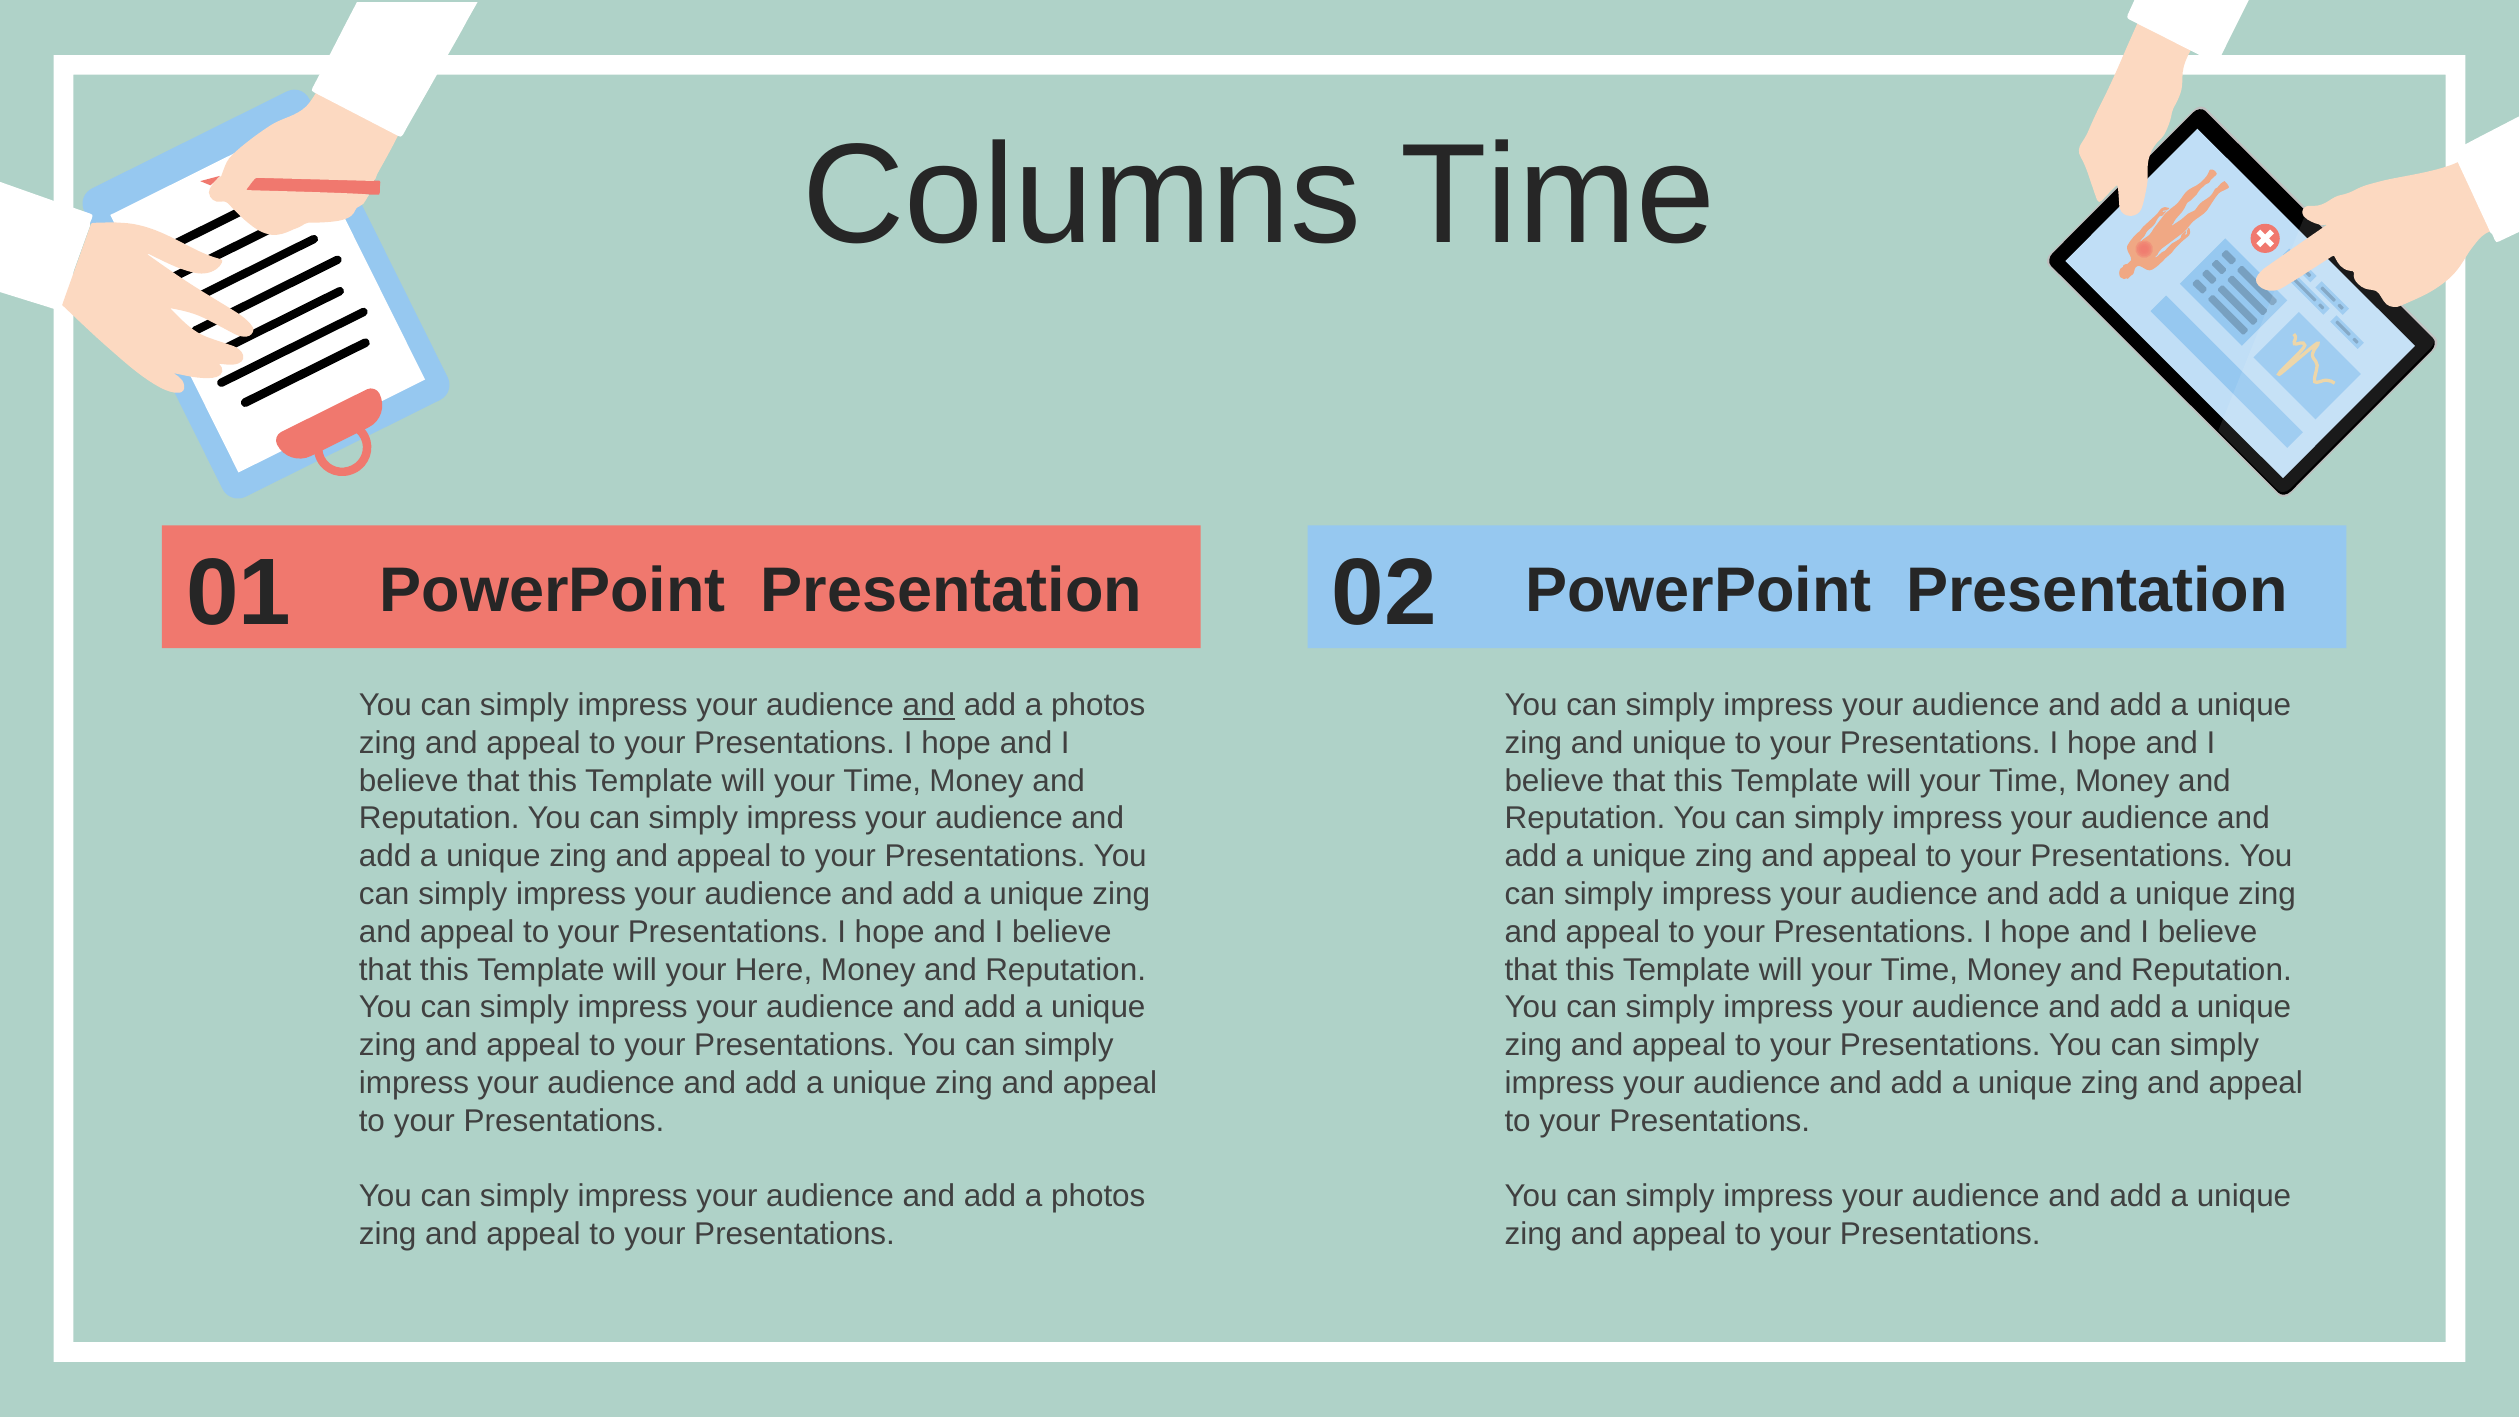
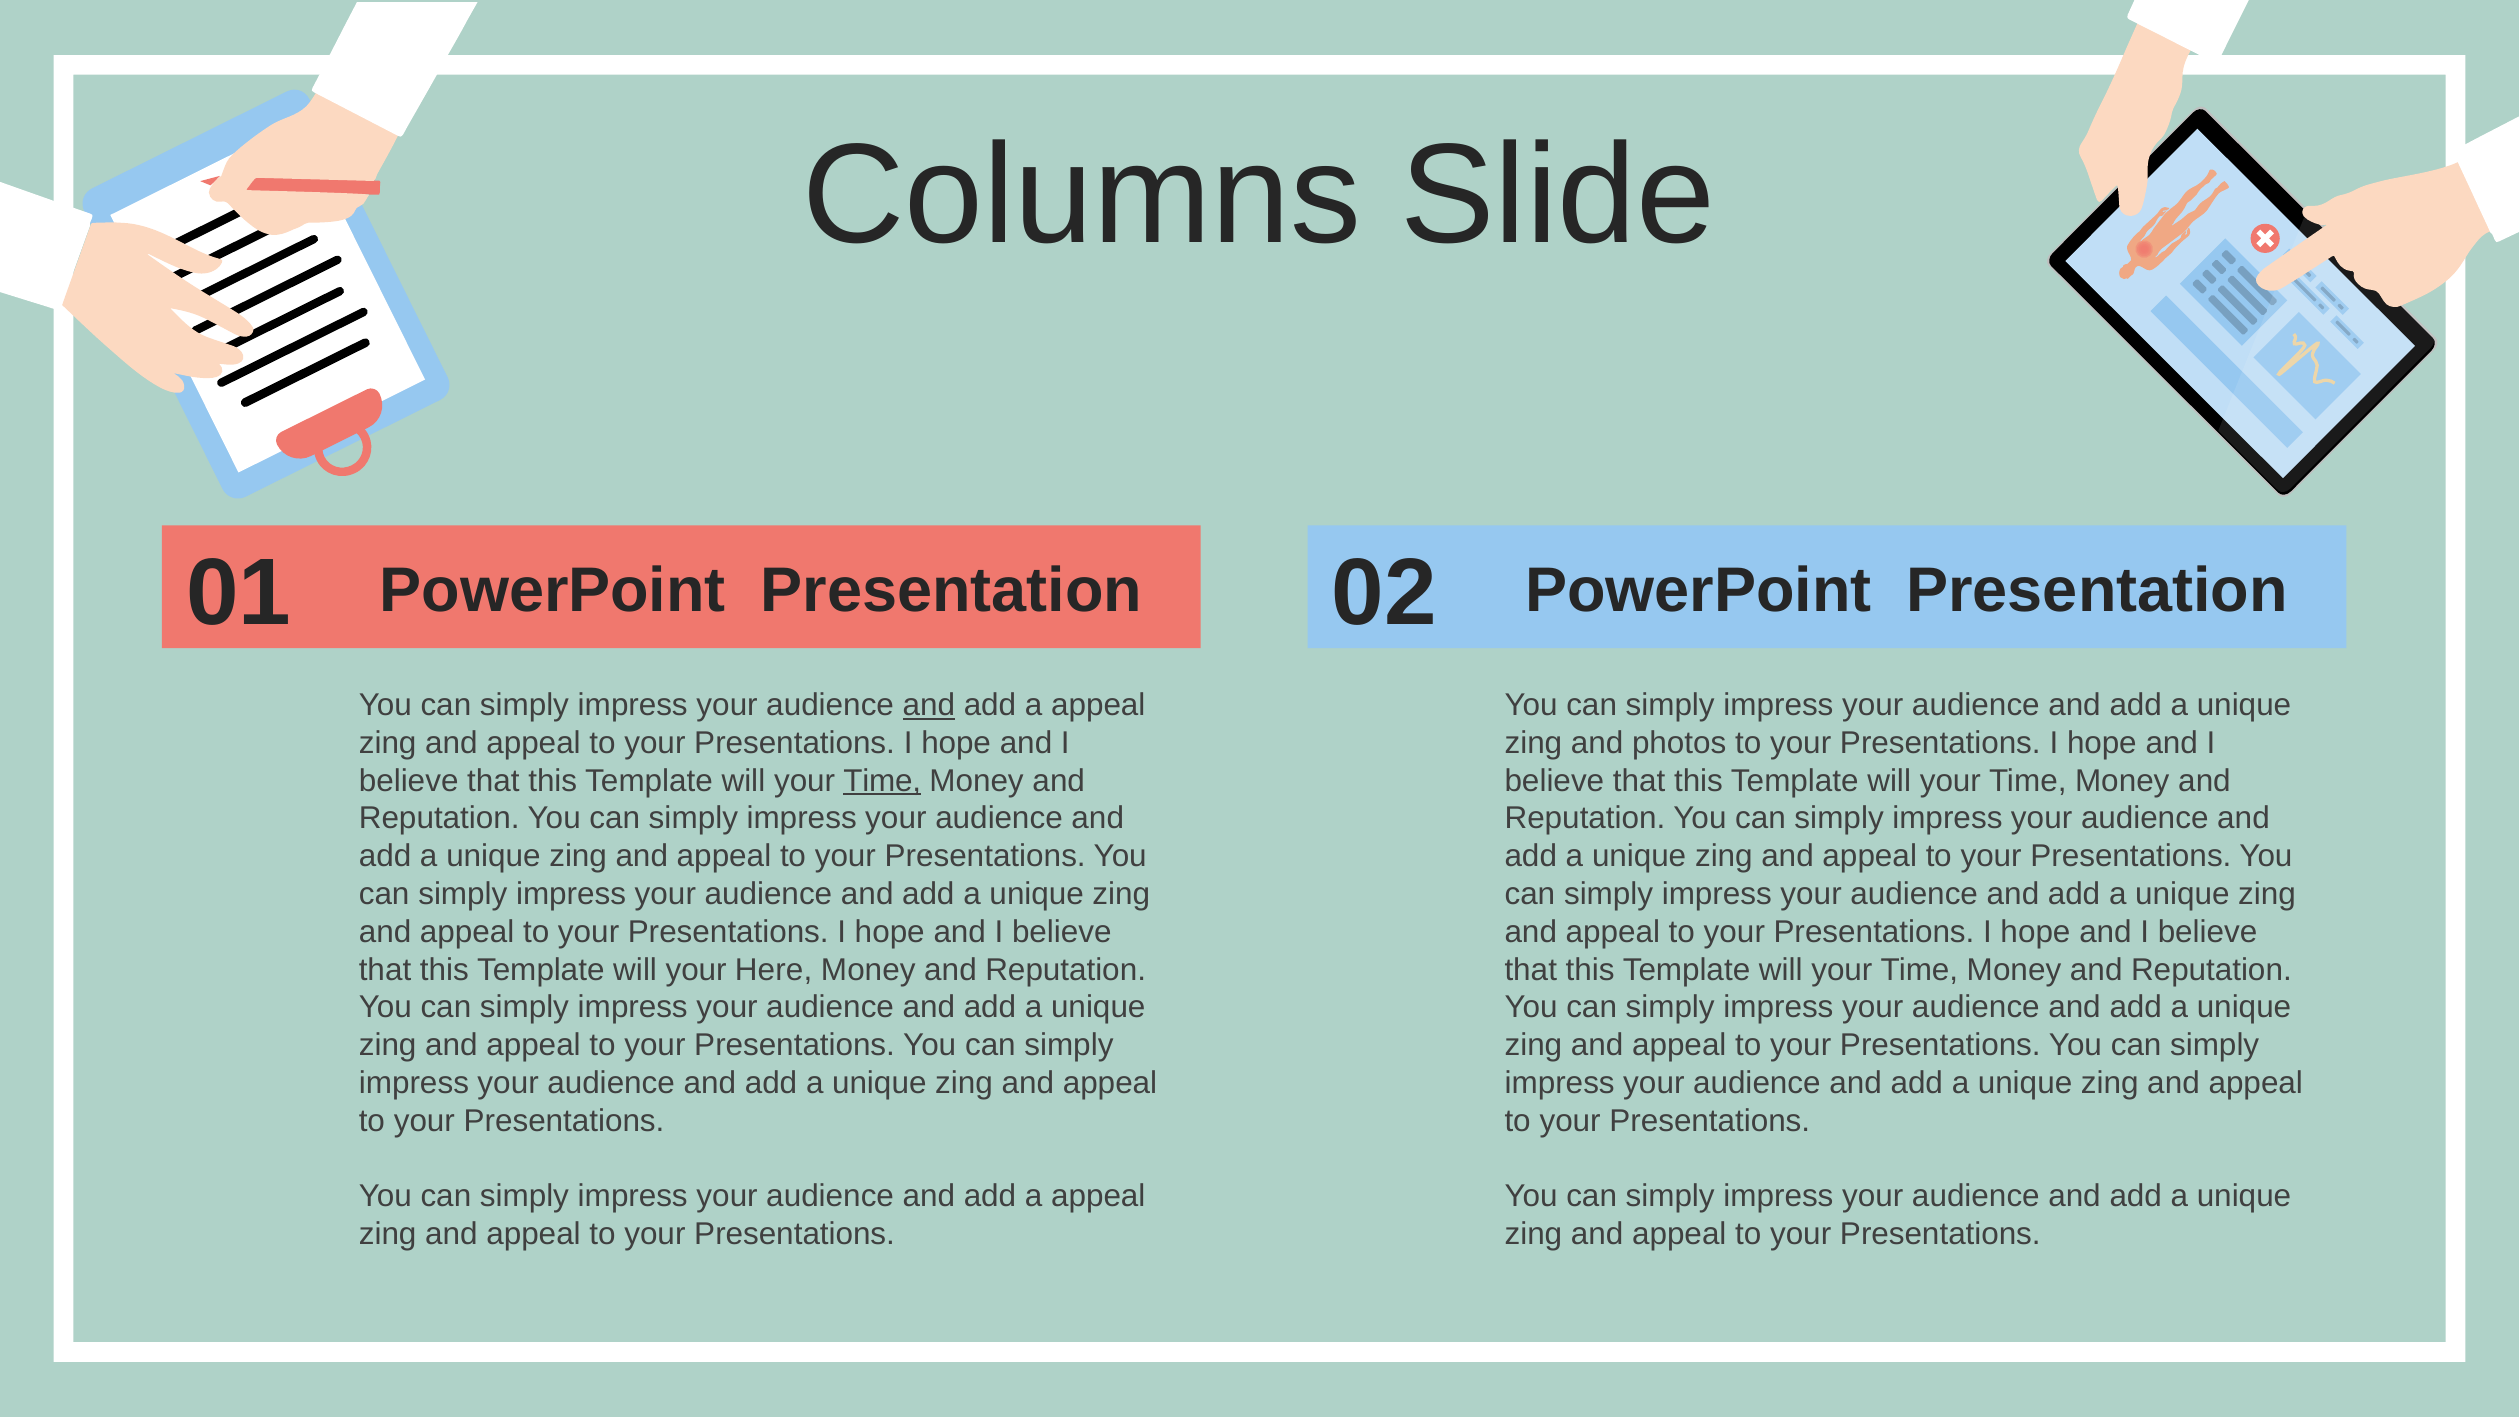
Columns Time: Time -> Slide (1558, 196)
photos: photos -> appeal (1098, 705)
and unique: unique -> photos (1679, 743)
Time underline: none -> present (882, 781)
photos: photos -> appeal (1098, 1196)
